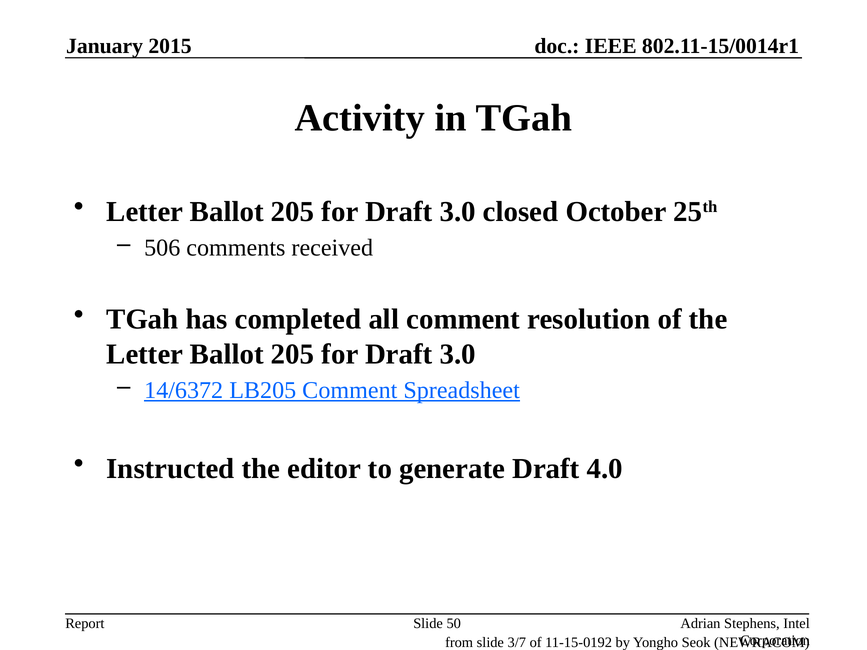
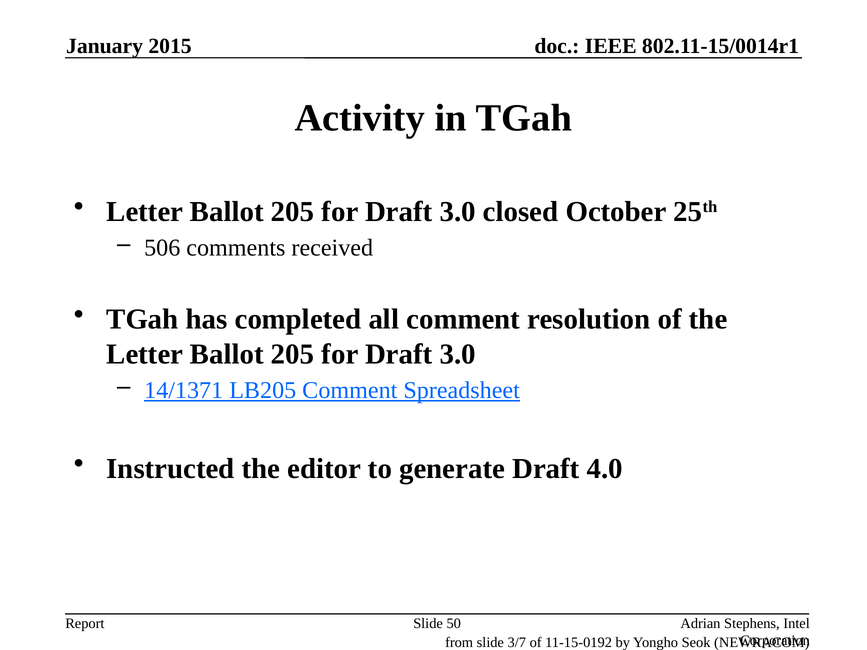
14/6372: 14/6372 -> 14/1371 (184, 390)
